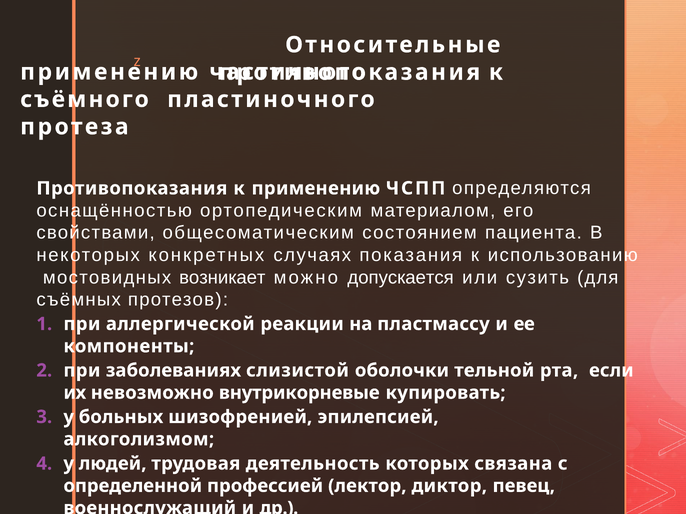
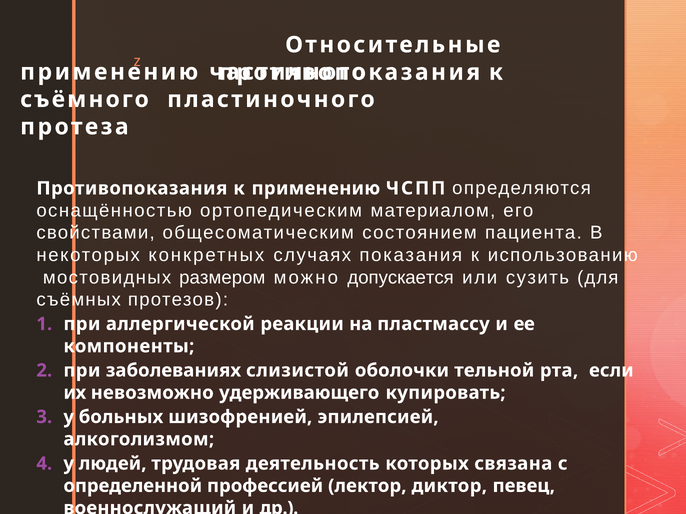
возникает: возникает -> размером (222, 278)
внутрикорневые: внутрикорневые -> удерживающего (299, 393)
